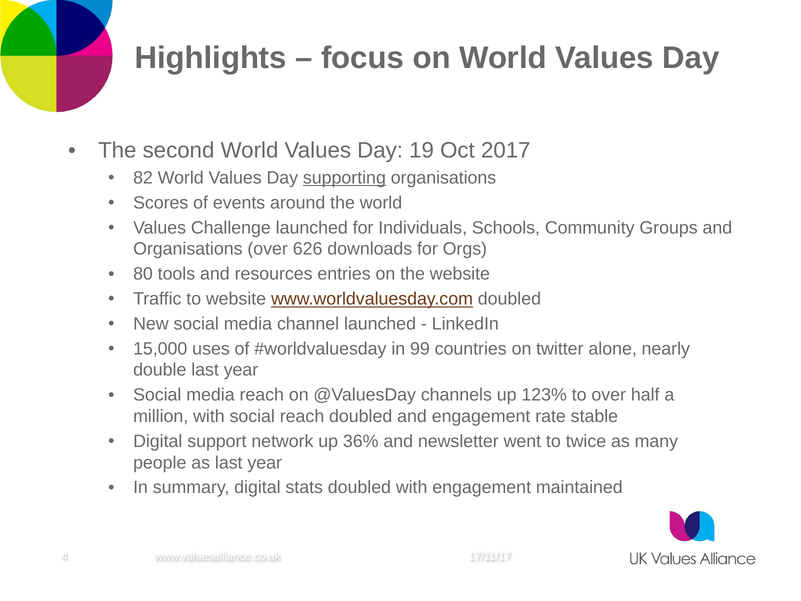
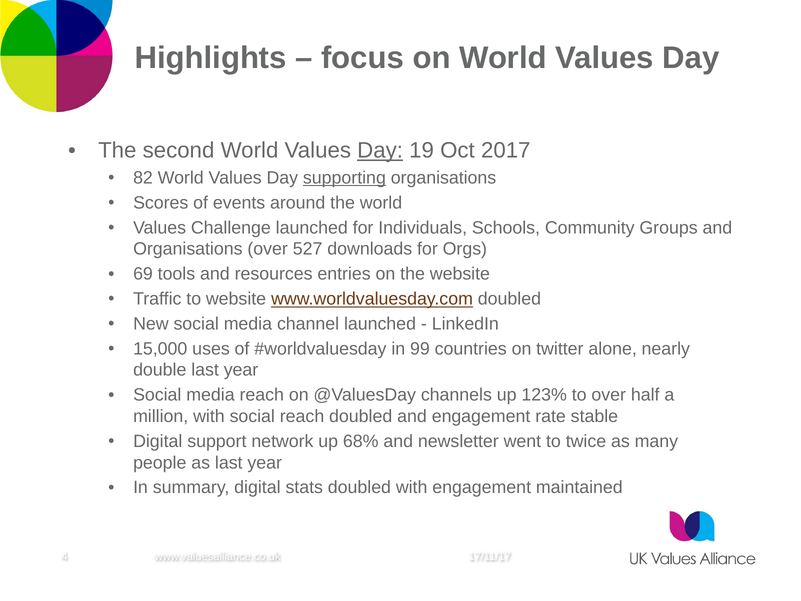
Day underline: none -> present (380, 151)
626: 626 -> 527 (308, 249)
80: 80 -> 69 (143, 274)
36%: 36% -> 68% (361, 441)
